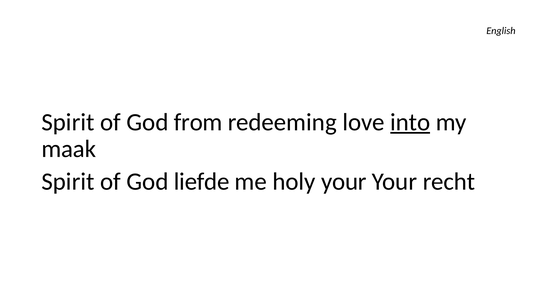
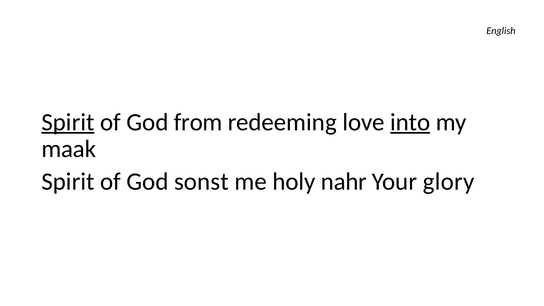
Spirit underline: none -> present (68, 122)
liefde: liefde -> sonst (201, 182)
holy your: your -> nahr (344, 182)
recht: recht -> glory (449, 182)
